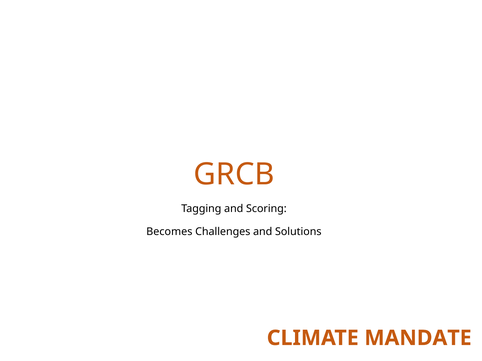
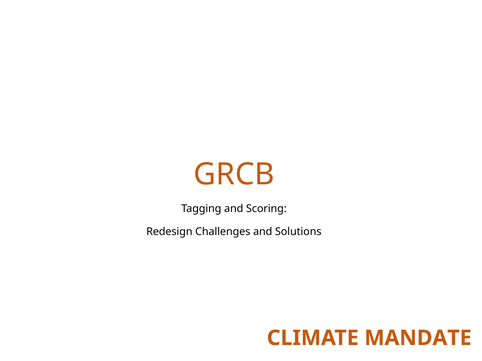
Becomes: Becomes -> Redesign (169, 232)
